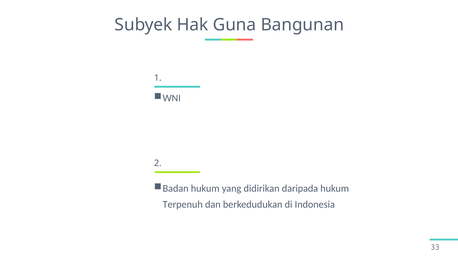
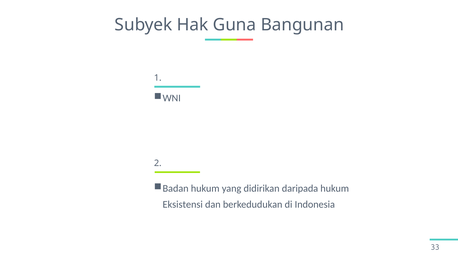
Terpenuh: Terpenuh -> Eksistensi (183, 204)
